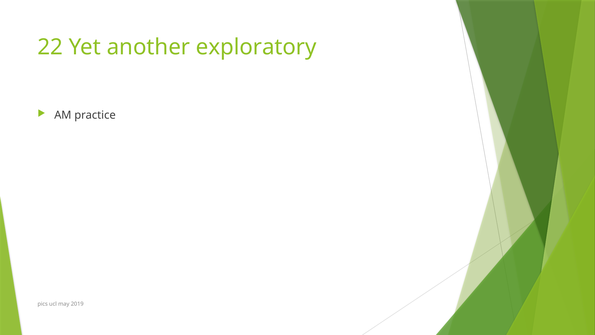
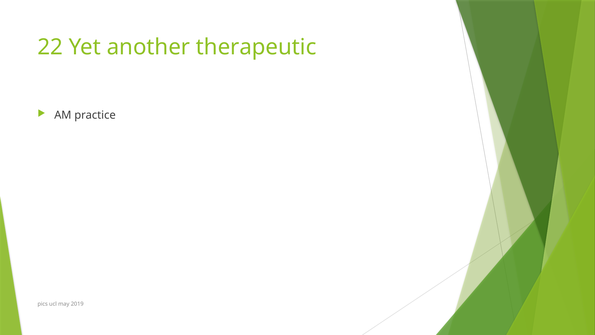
exploratory: exploratory -> therapeutic (256, 47)
